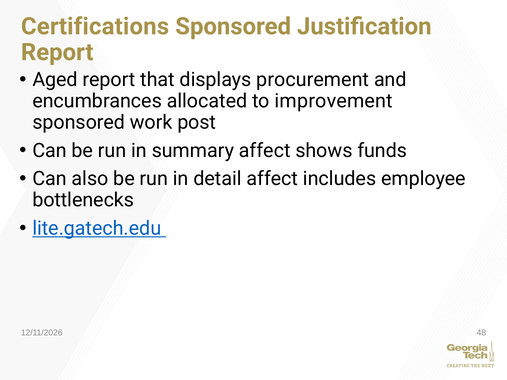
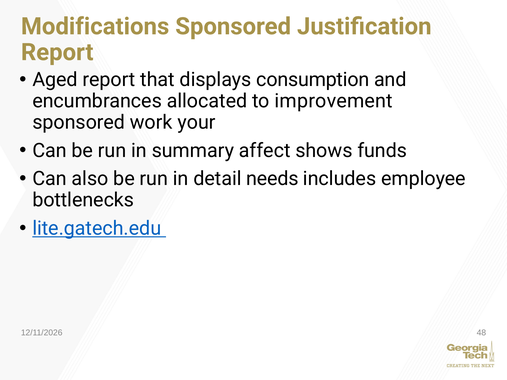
Certifications: Certifications -> Modifications (95, 26)
procurement: procurement -> consumption (313, 80)
post: post -> your (197, 122)
detail affect: affect -> needs (272, 179)
